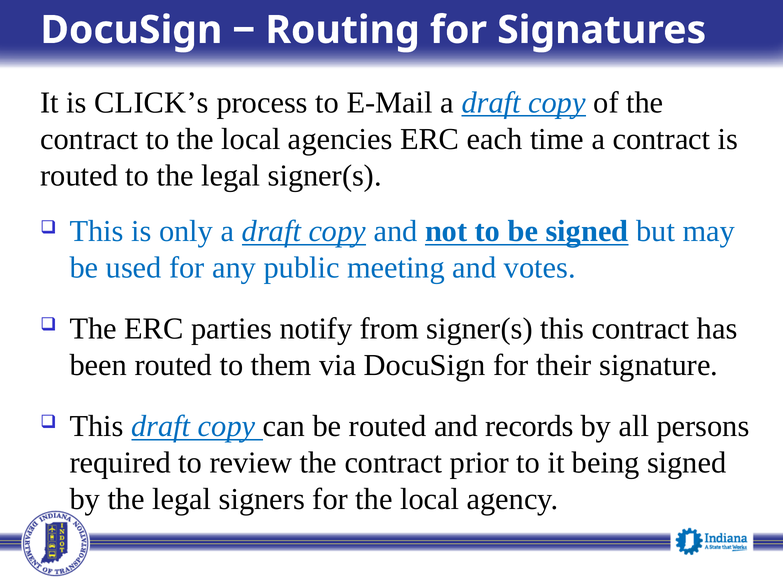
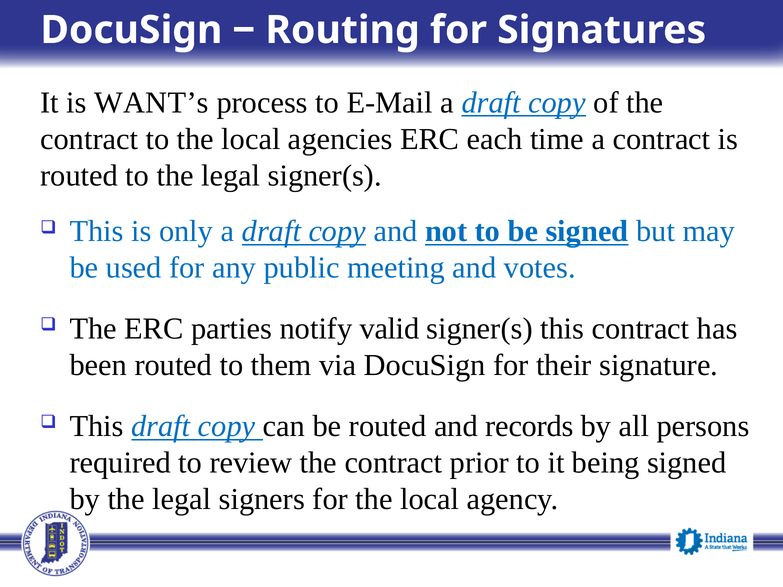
CLICK’s: CLICK’s -> WANT’s (152, 103)
from: from -> valid (389, 329)
